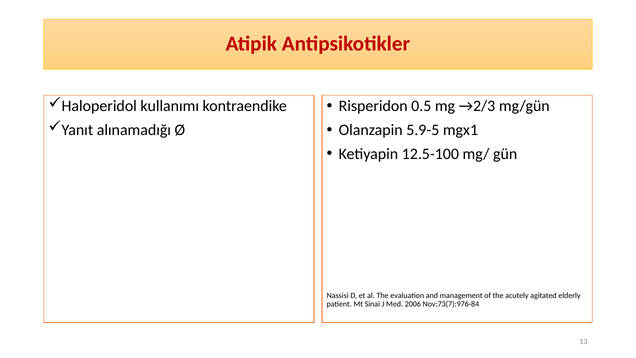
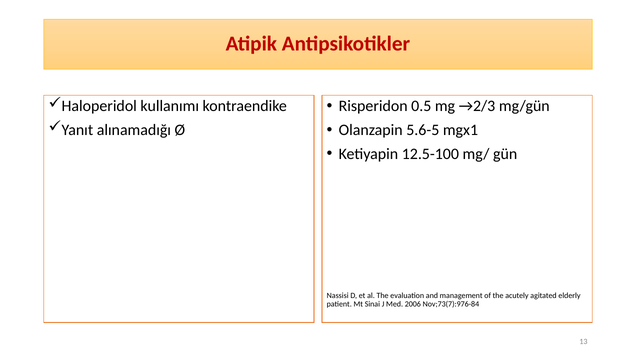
5.9-5: 5.9-5 -> 5.6-5 (423, 130)
